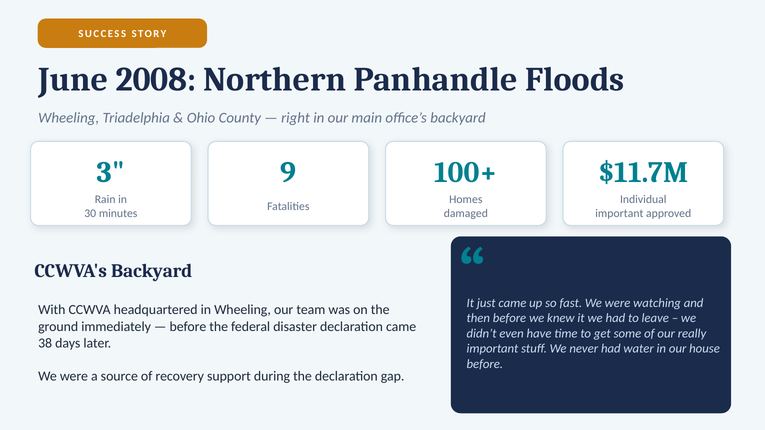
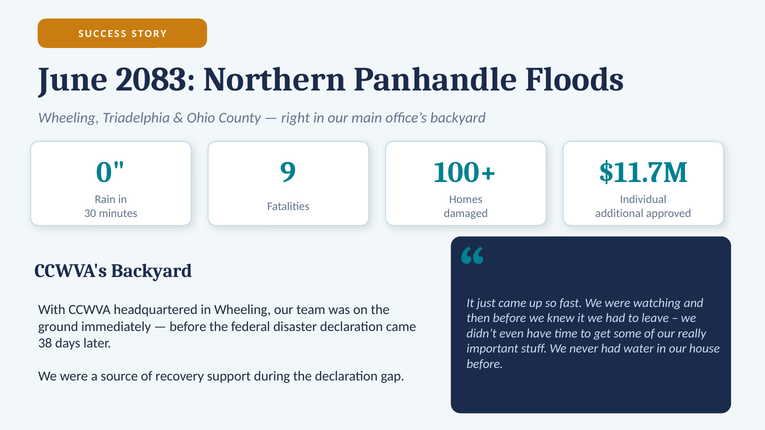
2008: 2008 -> 2083 (156, 80)
3: 3 -> 0 (111, 173)
important: important -> additional (619, 214)
